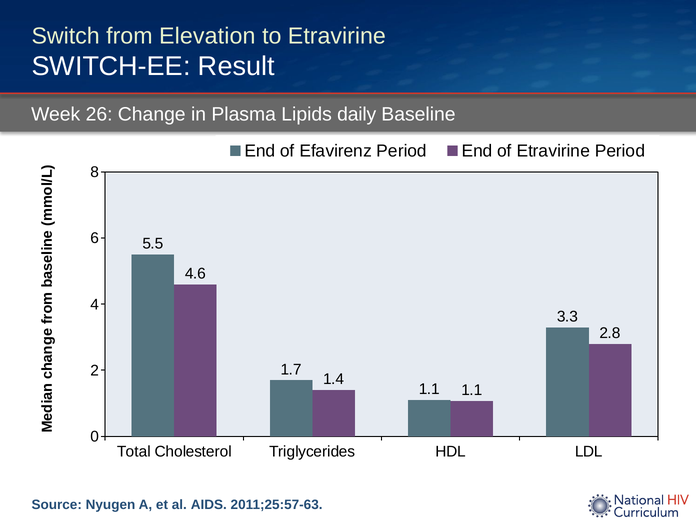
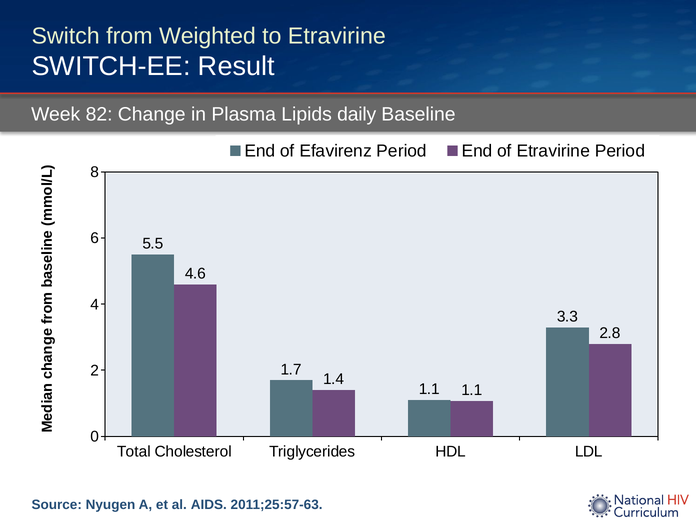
Elevation: Elevation -> Weighted (207, 36)
26: 26 -> 82 (99, 114)
